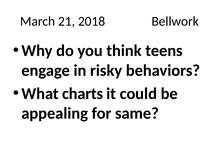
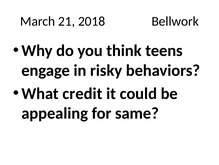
charts: charts -> credit (82, 93)
